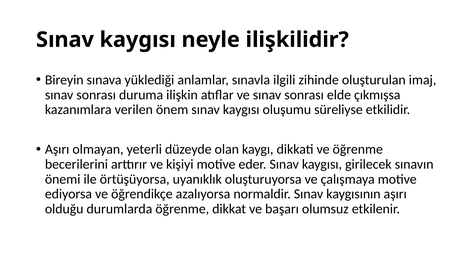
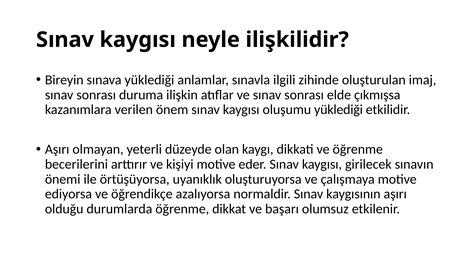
oluşumu süreliyse: süreliyse -> yüklediği (339, 110)
